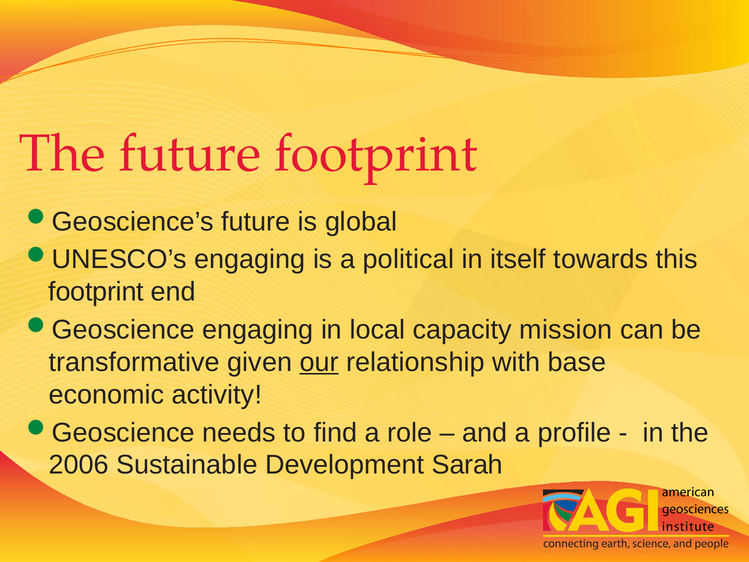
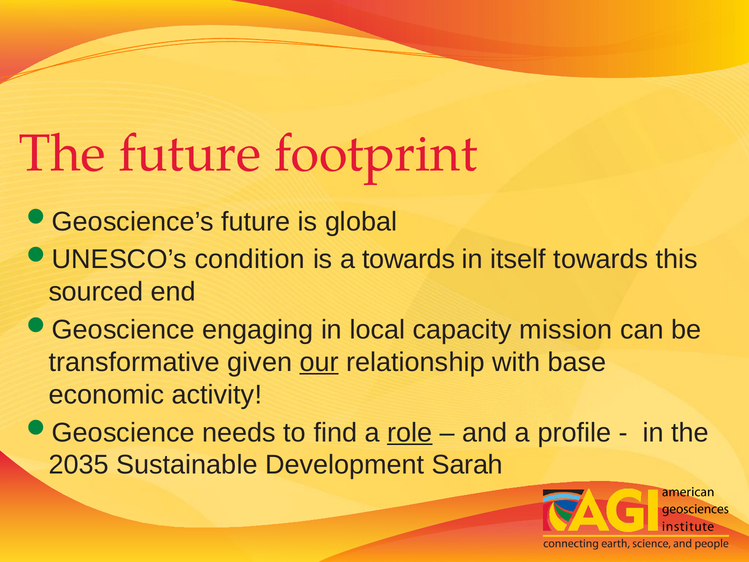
engaging: engaging -> condition (250, 259)
a political: political -> towards (409, 259)
footprint: footprint -> sourced (96, 292)
role underline: none -> present (410, 432)
2006: 2006 -> 2035 (79, 465)
